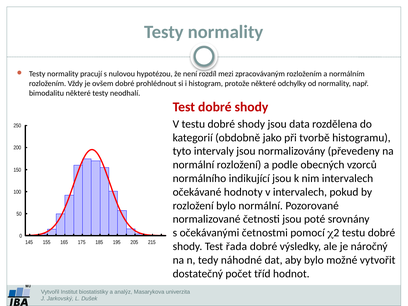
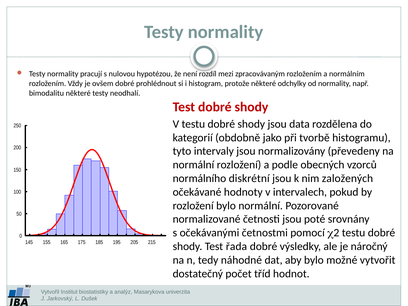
indikující: indikující -> diskrétní (249, 178)
nim intervalech: intervalech -> založených (347, 178)
